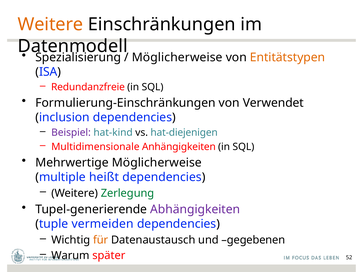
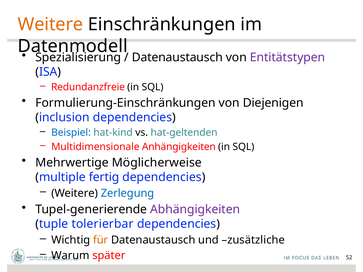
Möglicherweise: Möglicherweise -> Datenaustausch (177, 57)
Entitätstypen colour: orange -> purple (288, 57)
Verwendet: Verwendet -> Diejenigen (273, 103)
Beispiel colour: purple -> blue (71, 133)
hat-diejenigen: hat-diejenigen -> hat-geltenden (184, 133)
heißt: heißt -> fertig (104, 177)
Zerlegung colour: green -> blue (128, 193)
vermeiden: vermeiden -> tolerierbar (103, 224)
gegebenen: gegebenen -> zusätzliche (253, 240)
